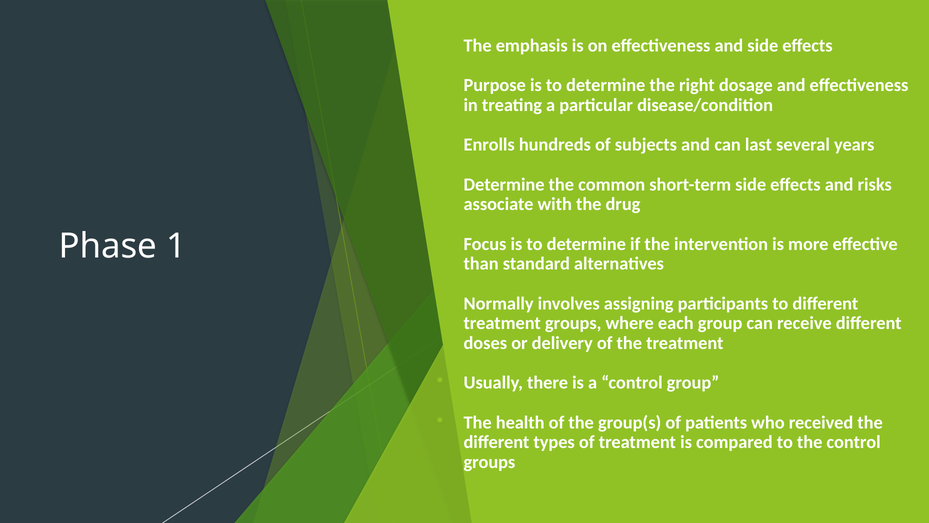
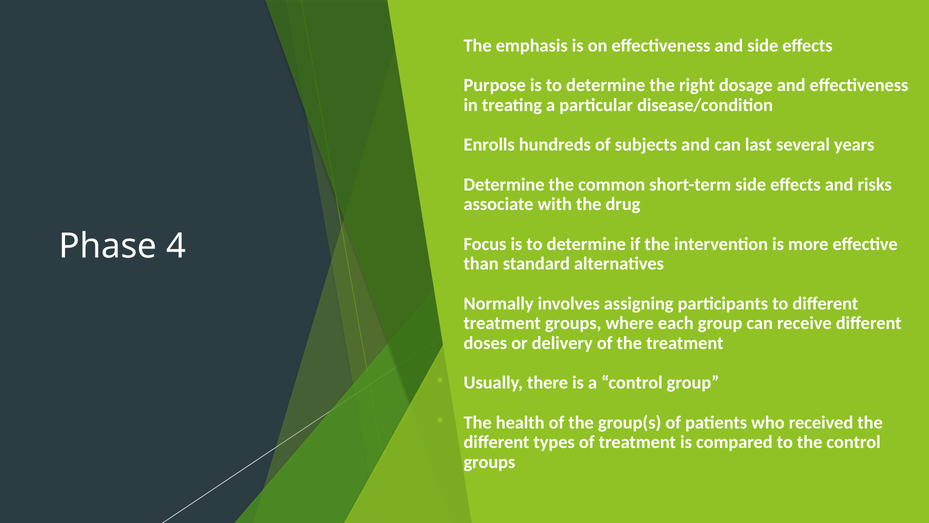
1: 1 -> 4 (176, 246)
